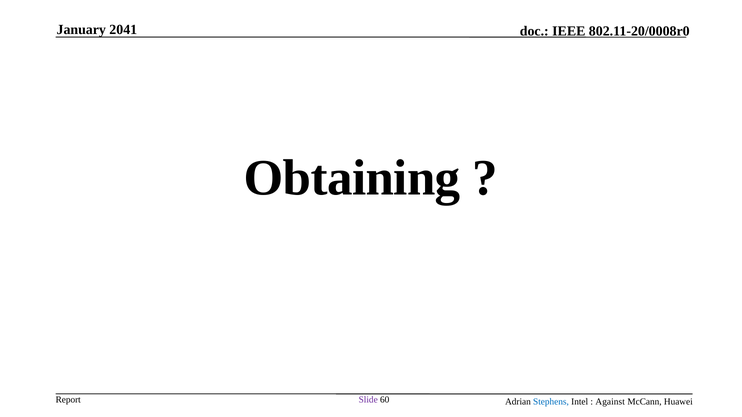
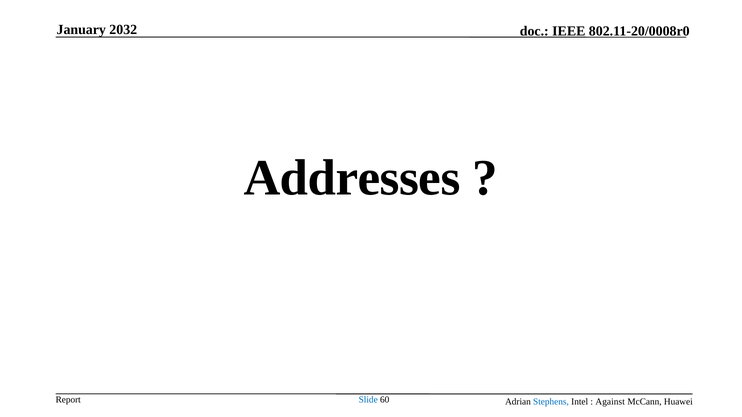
2041: 2041 -> 2032 (123, 29)
Obtaining: Obtaining -> Addresses (352, 178)
Slide colour: purple -> blue (368, 400)
